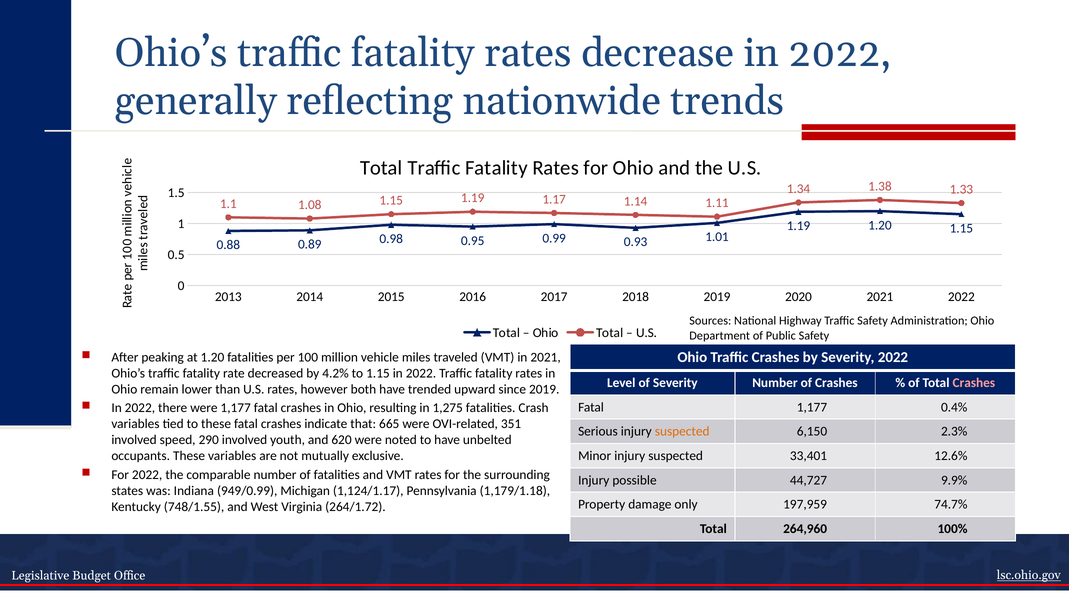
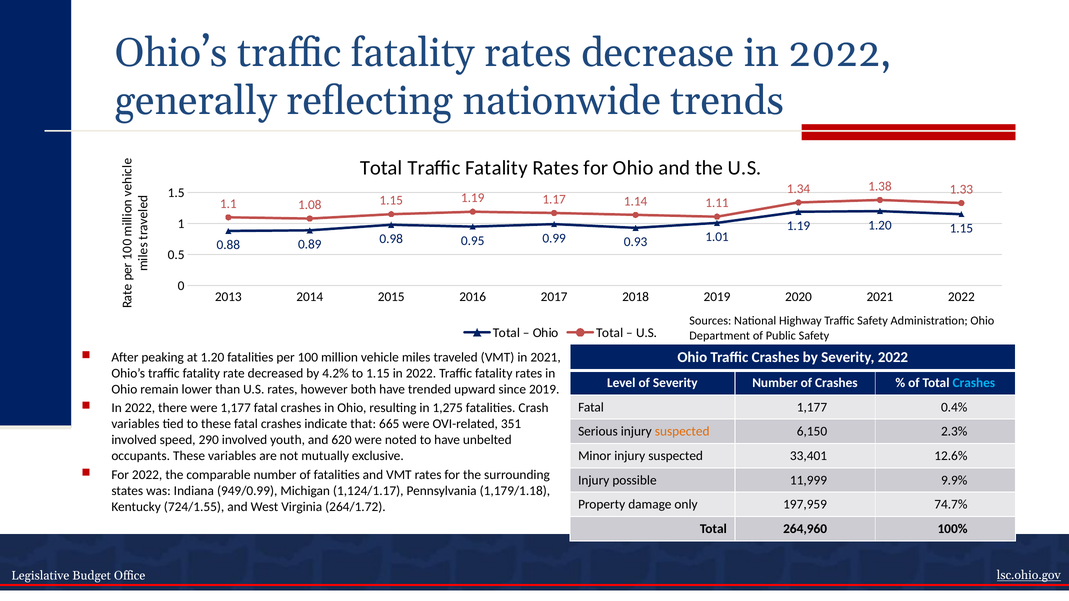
Crashes colour: pink -> light blue (974, 383)
44,727: 44,727 -> 11,999 (809, 480)
748/1.55: 748/1.55 -> 724/1.55 (194, 507)
